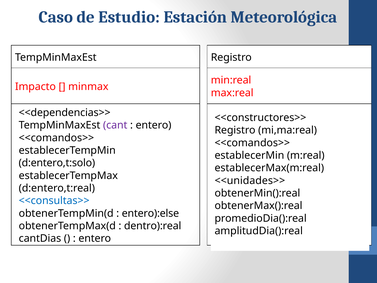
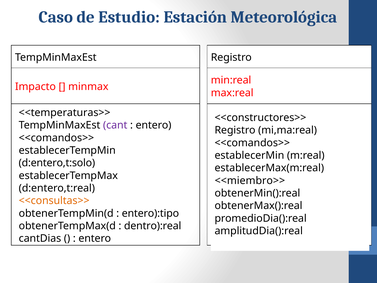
<<dependencias>>: <<dependencias>> -> <<temperaturas>> (65, 113)
<<unidades>>: <<unidades>> -> <<miembro>> (250, 180)
<<consultas>> colour: blue -> orange (54, 201)
entero):else: entero):else -> entero):tipo (150, 213)
